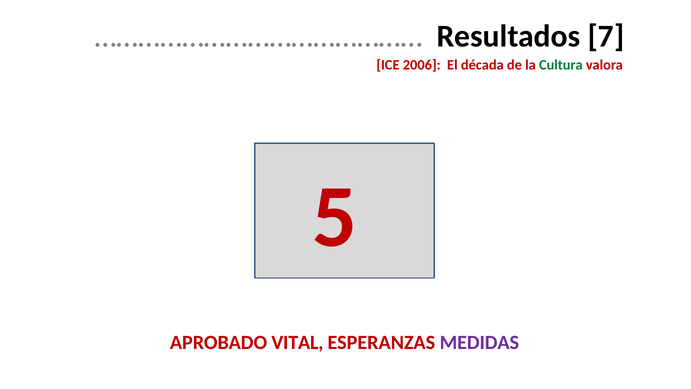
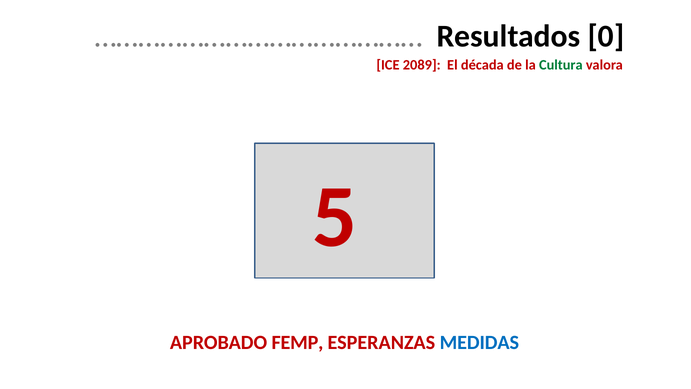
7: 7 -> 0 (606, 36)
2006: 2006 -> 2089 (422, 65)
VITAL: VITAL -> FEMP (297, 342)
MEDIDAS colour: purple -> blue (479, 342)
